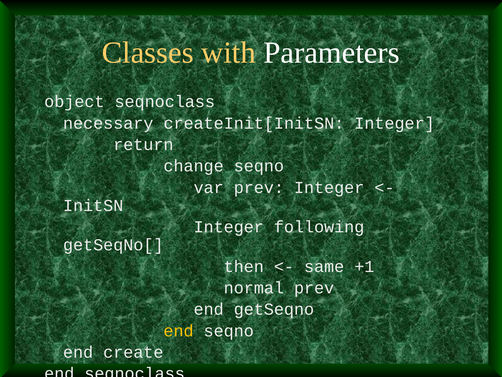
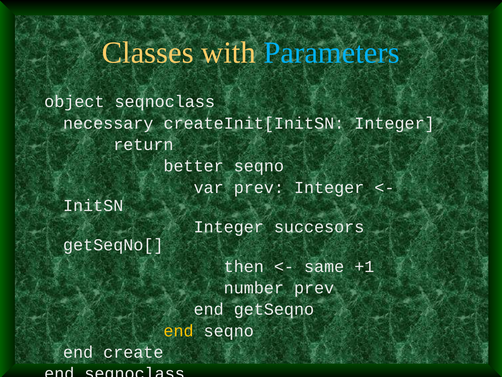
Parameters colour: white -> light blue (332, 53)
change: change -> better (194, 166)
following: following -> succesors (319, 227)
normal: normal -> number (254, 288)
